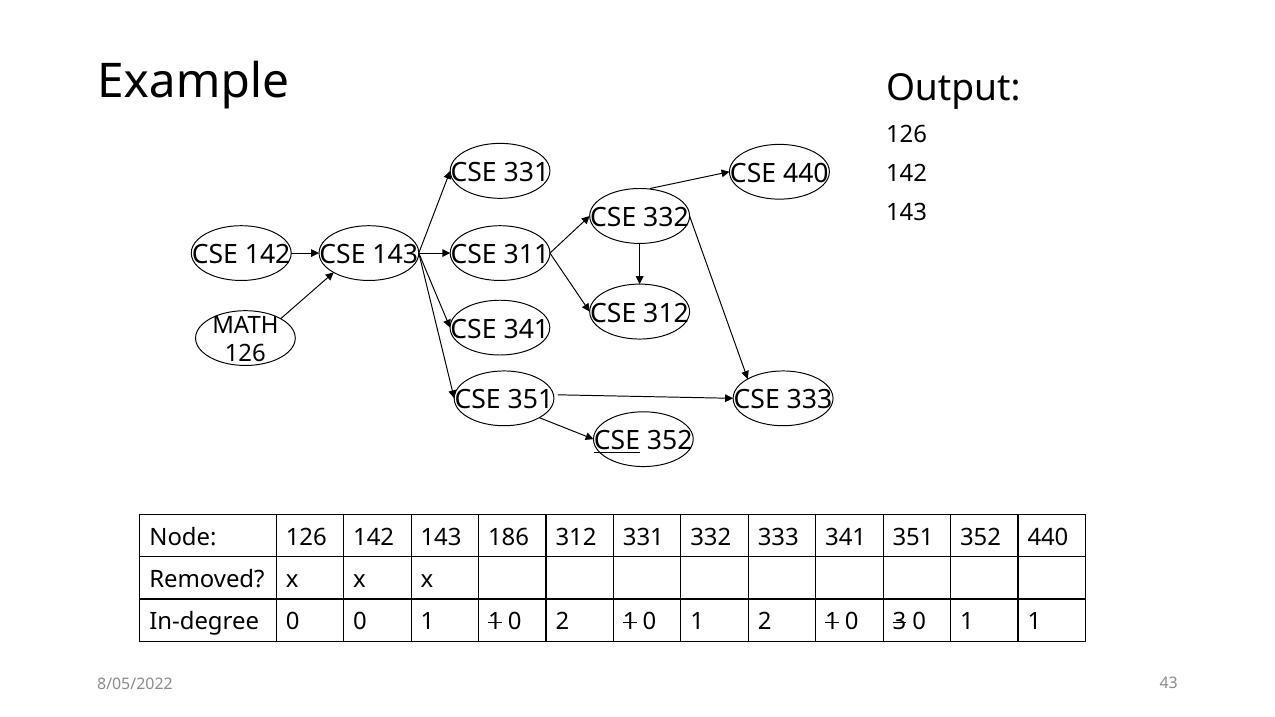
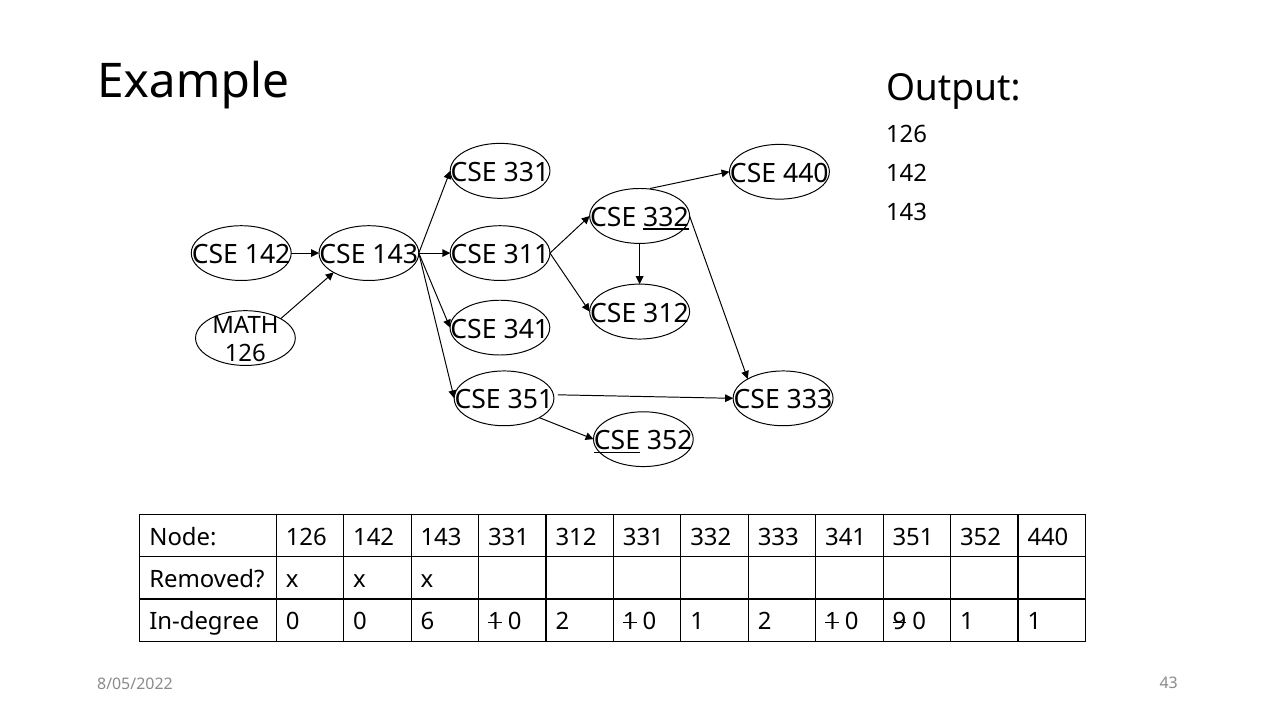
332 underline: none -> present (666, 218)
143 186: 186 -> 331 (509, 537)
0 0 1: 1 -> 6 (428, 622)
3: 3 -> 9 (899, 622)
